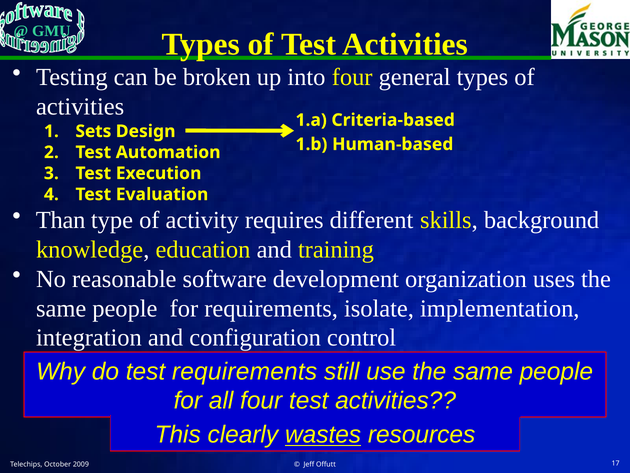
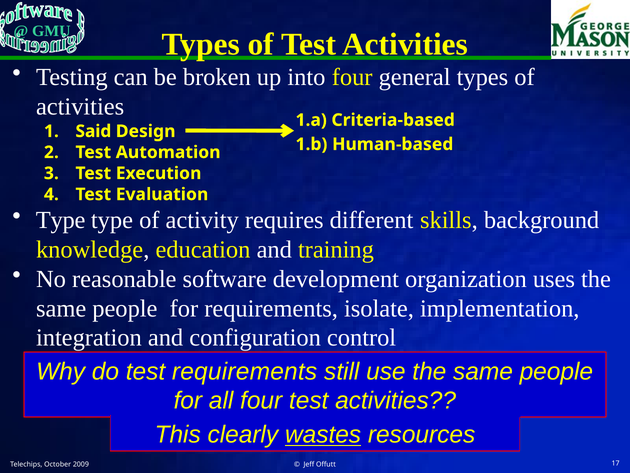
Sets: Sets -> Said (93, 131)
Than: Than -> Type (61, 220)
